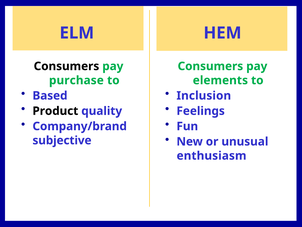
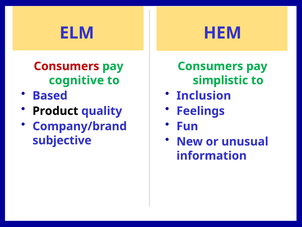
Consumers colour: black -> red (66, 66)
purchase: purchase -> cognitive (76, 80)
elements: elements -> simplistic (220, 80)
enthusiasm: enthusiasm -> information (212, 155)
